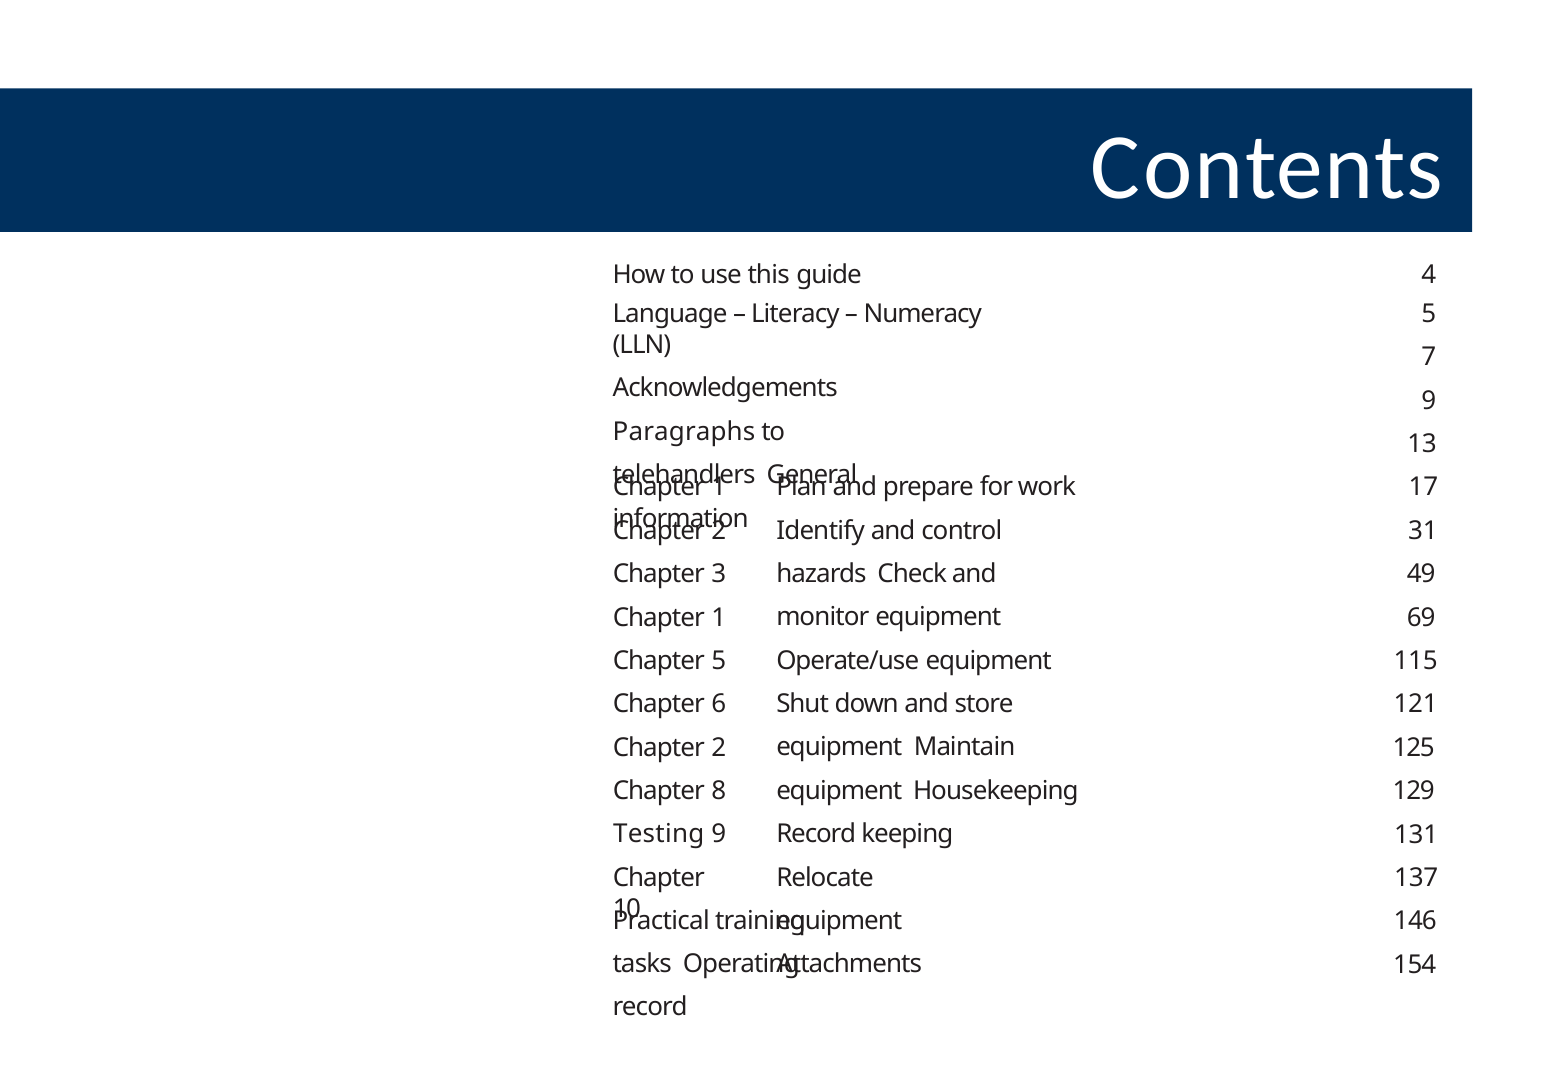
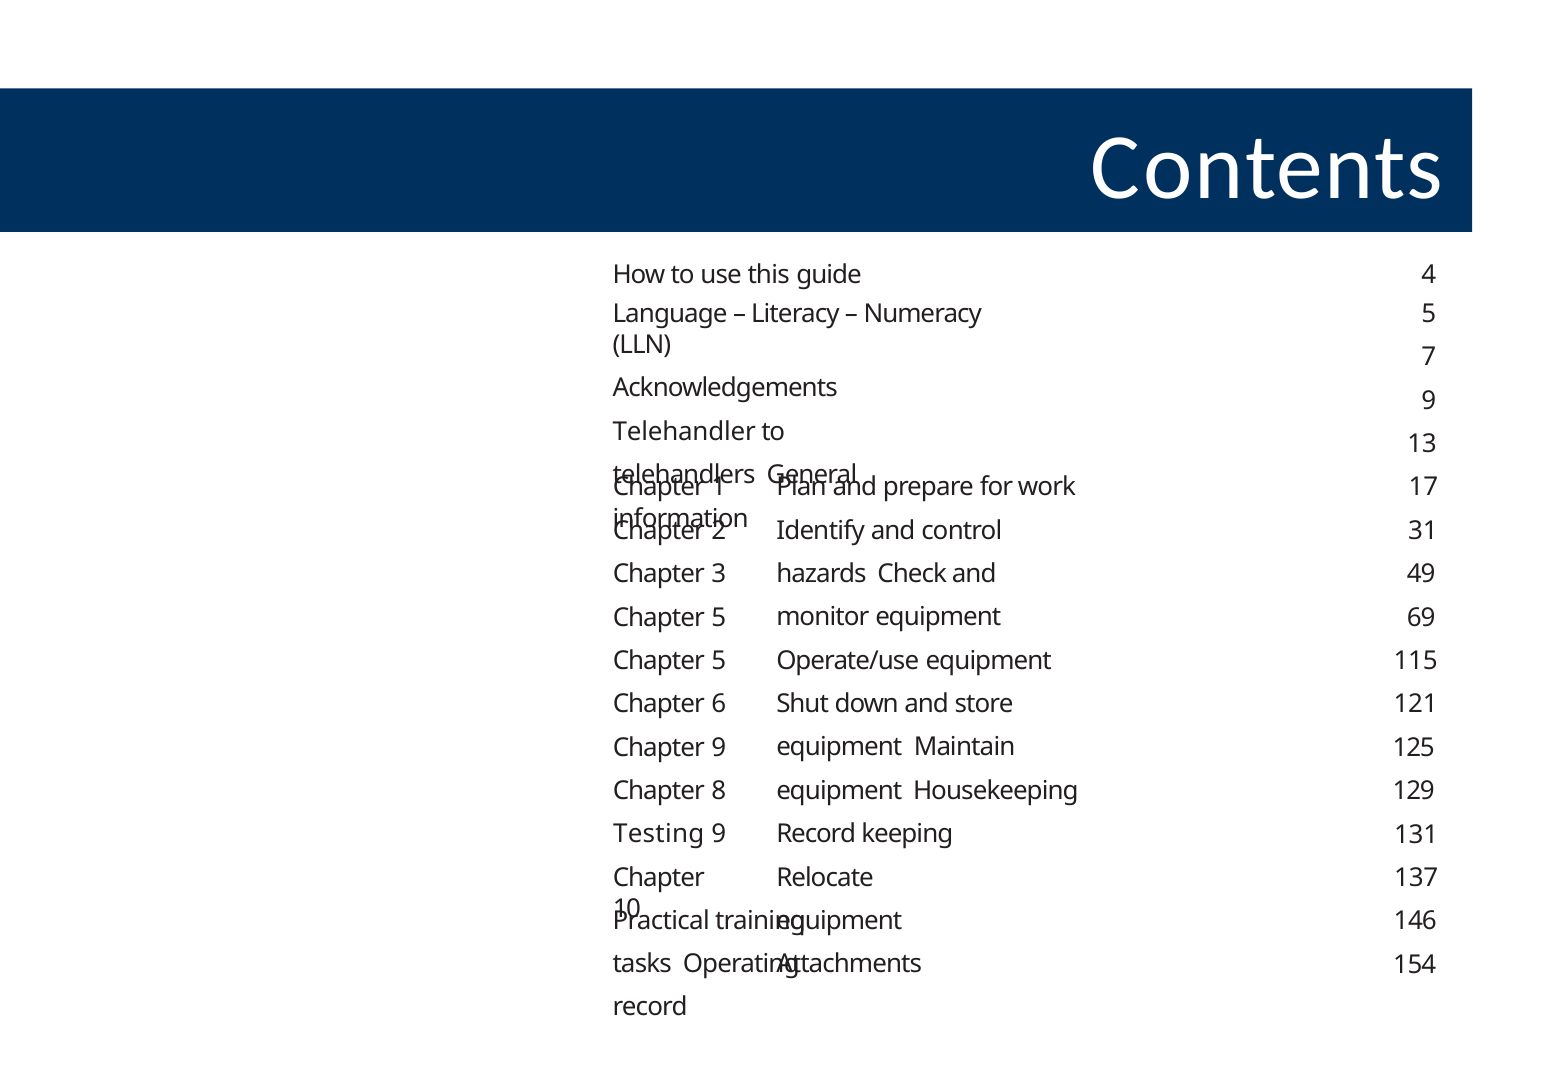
Paragraphs: Paragraphs -> Telehandler (684, 432)
1: 1 -> 5 (719, 617)
2: 2 -> 9 (719, 747)
